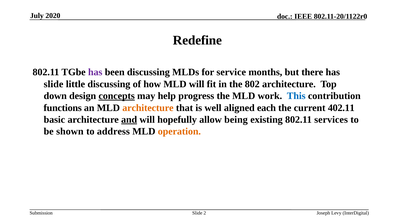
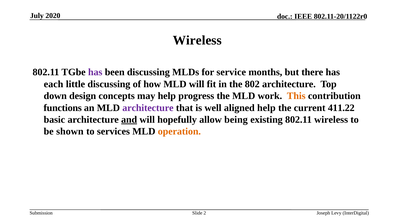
Redefine: Redefine -> Wireless (197, 40)
slide: slide -> each (54, 84)
concepts underline: present -> none (117, 96)
This colour: blue -> orange (296, 96)
architecture colour: orange -> purple (148, 108)
aligned each: each -> help (266, 108)
402.11: 402.11 -> 411.22 (341, 108)
802.11 services: services -> wireless (331, 120)
address: address -> services (113, 132)
